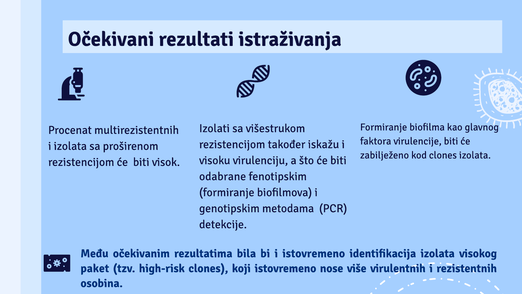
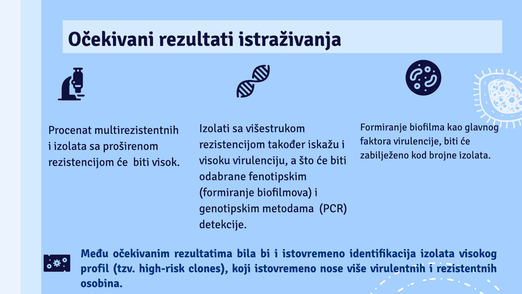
kod clones: clones -> brojne (443, 155)
paket: paket -> profil (95, 268)
